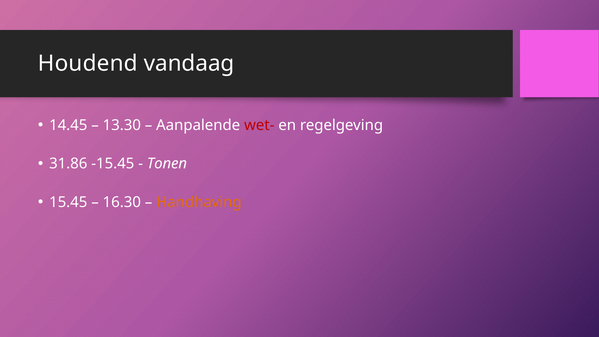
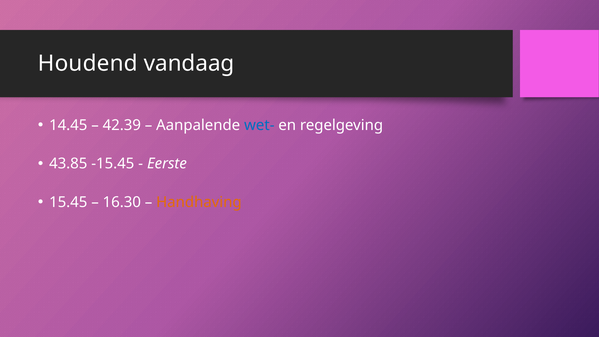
13.30: 13.30 -> 42.39 (122, 125)
wet- colour: red -> blue (259, 125)
31.86: 31.86 -> 43.85 (68, 164)
Tonen: Tonen -> Eerste (167, 164)
